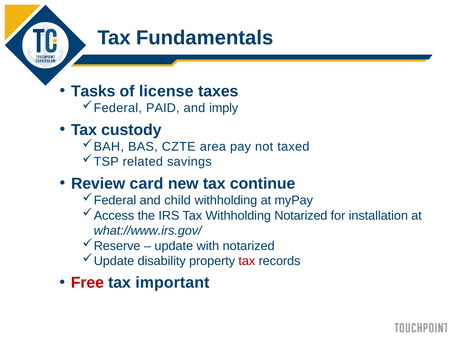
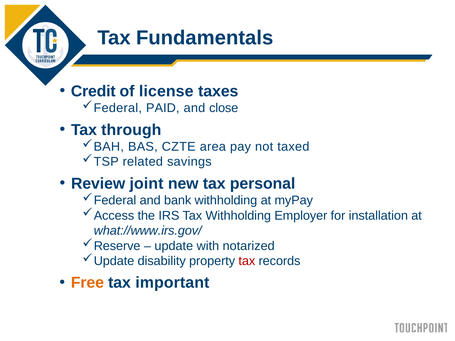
Tasks: Tasks -> Credit (93, 91)
imply: imply -> close (224, 108)
custody: custody -> through (131, 130)
card: card -> joint (146, 184)
continue: continue -> personal (263, 184)
child: child -> bank (178, 200)
Withholding Notarized: Notarized -> Employer (301, 216)
Free colour: red -> orange (87, 283)
